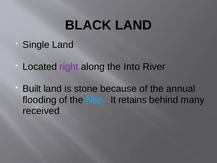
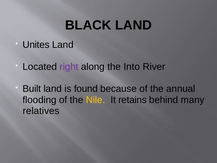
Single: Single -> Unites (36, 45)
stone: stone -> found (86, 89)
Nile colour: light blue -> yellow (96, 100)
received: received -> relatives (41, 111)
